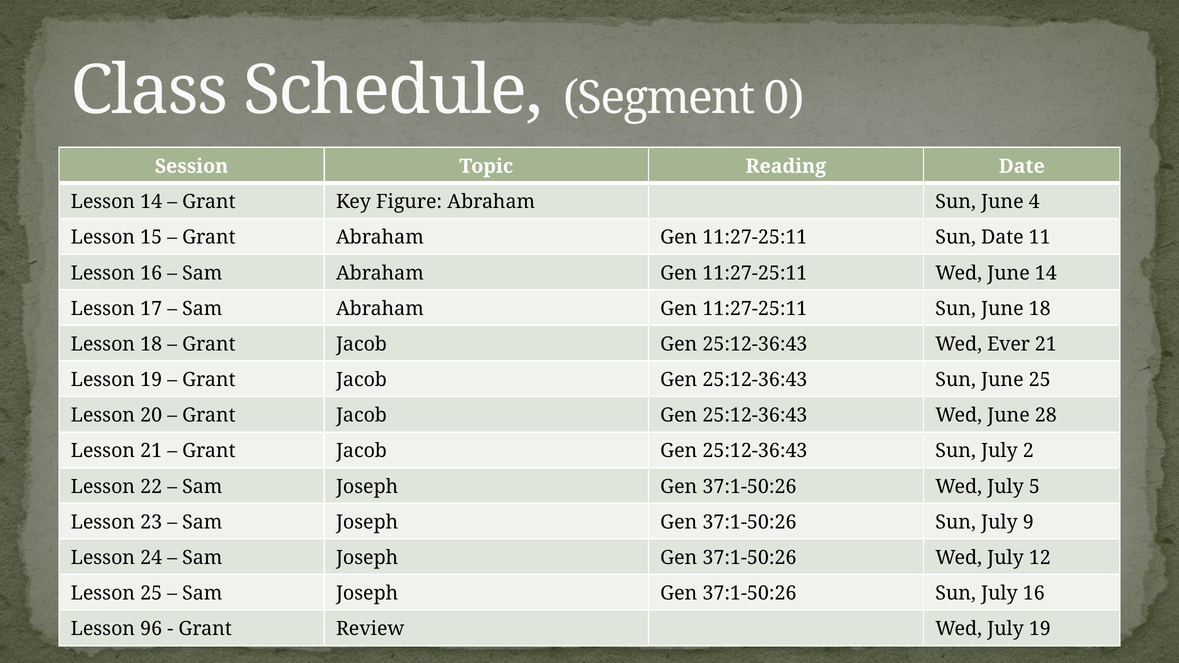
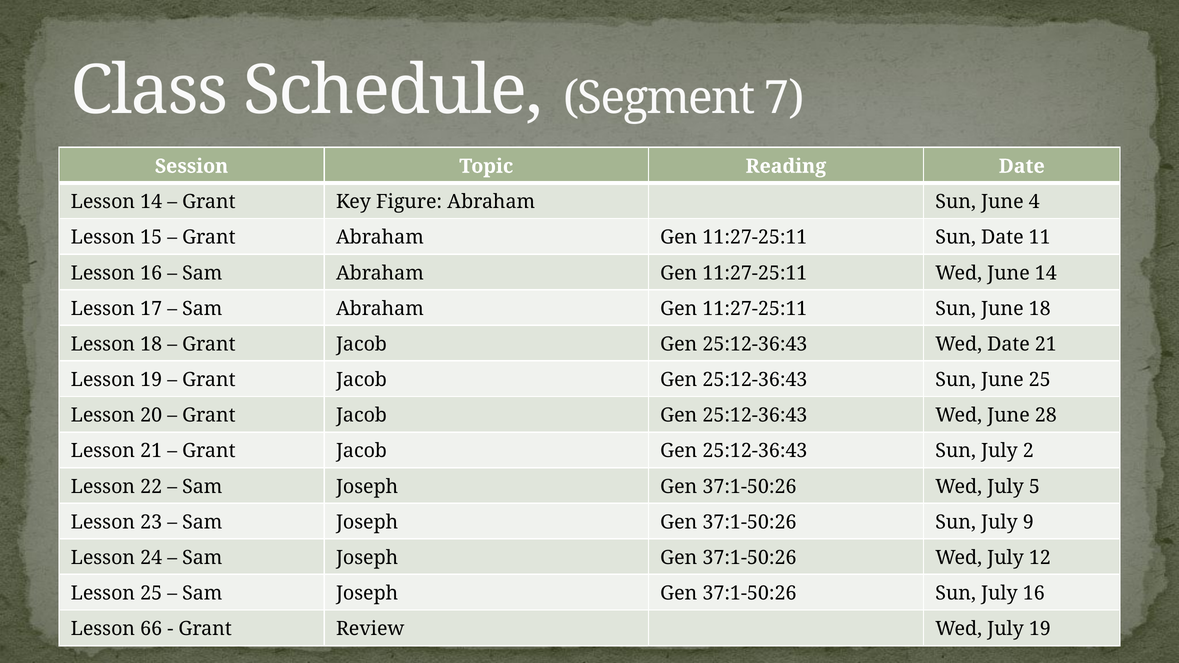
0: 0 -> 7 (784, 98)
Wed Ever: Ever -> Date (1008, 344)
96: 96 -> 66 (151, 629)
